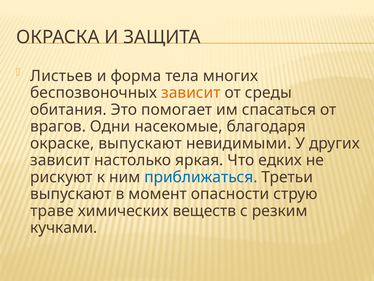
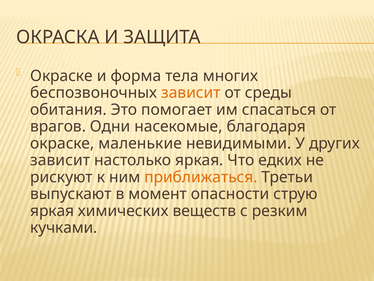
Листьев: Листьев -> Окраске (61, 76)
окраске выпускают: выпускают -> маленькие (140, 143)
приближаться colour: blue -> orange (201, 177)
траве: траве -> яркая (52, 210)
